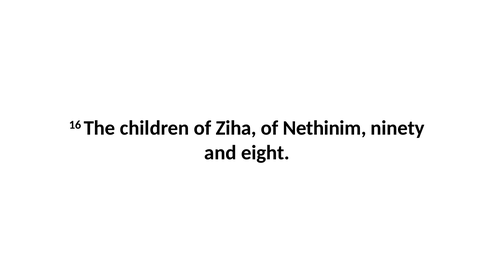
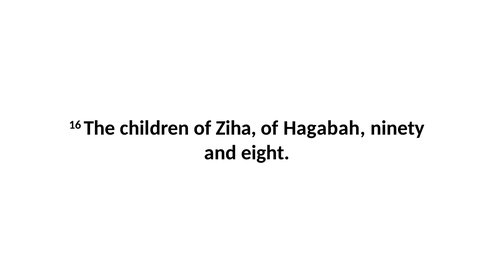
Nethinim: Nethinim -> Hagabah (324, 128)
